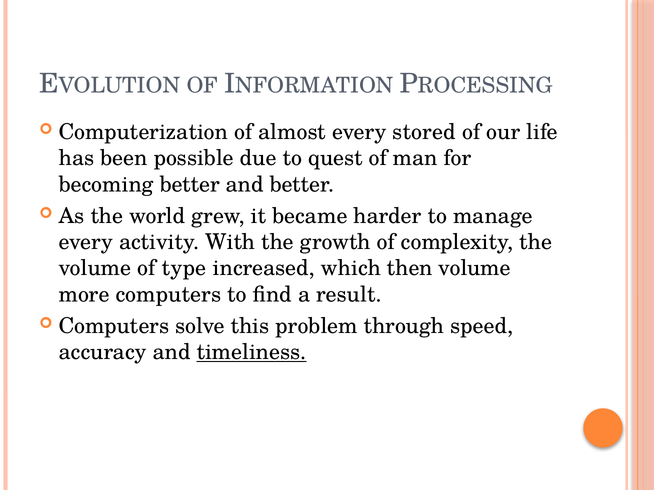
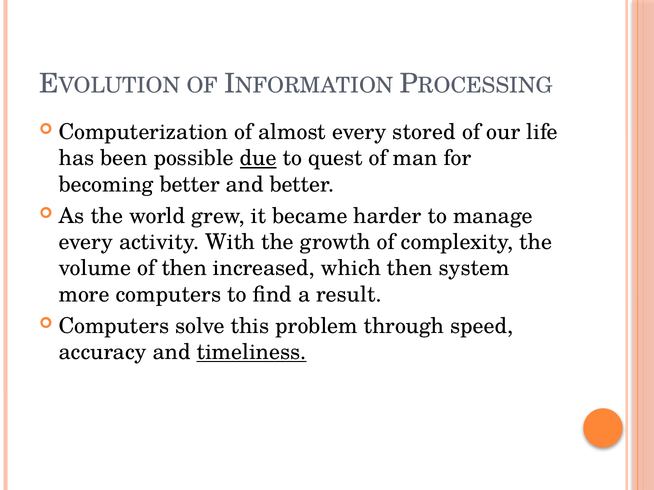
due underline: none -> present (258, 158)
of type: type -> then (184, 269)
then volume: volume -> system (474, 269)
